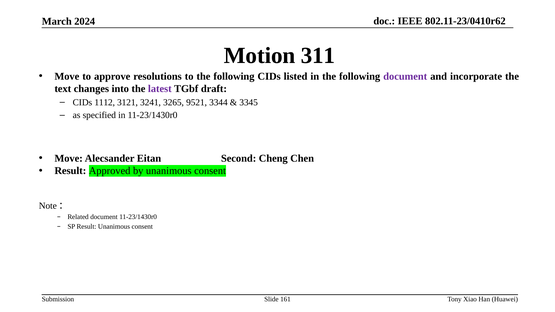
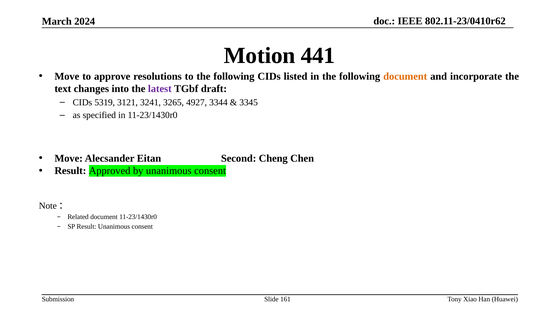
311: 311 -> 441 (318, 56)
document colour: purple -> orange (405, 76)
1112: 1112 -> 5319 (105, 102)
9521: 9521 -> 4927 (197, 102)
